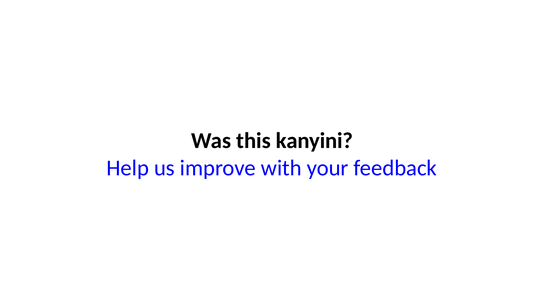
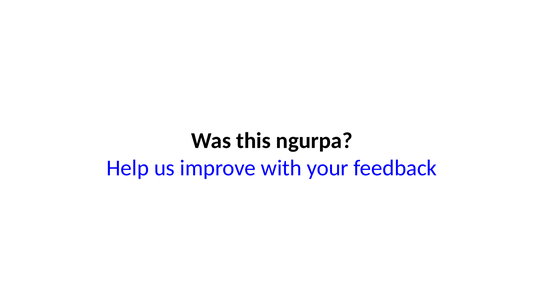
kanyini: kanyini -> ngurpa (314, 141)
